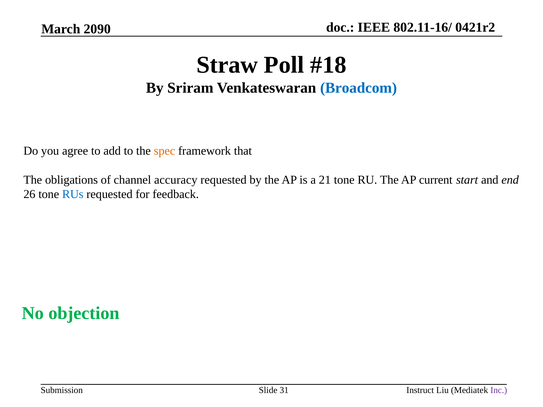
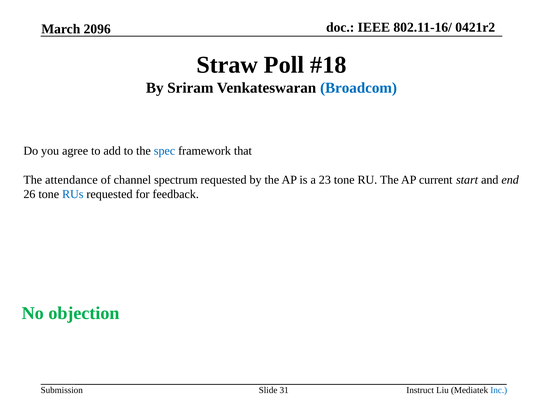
2090: 2090 -> 2096 (97, 29)
spec colour: orange -> blue (165, 151)
obligations: obligations -> attendance (71, 180)
accuracy: accuracy -> spectrum (176, 180)
21: 21 -> 23 (325, 180)
Inc colour: purple -> blue (499, 391)
